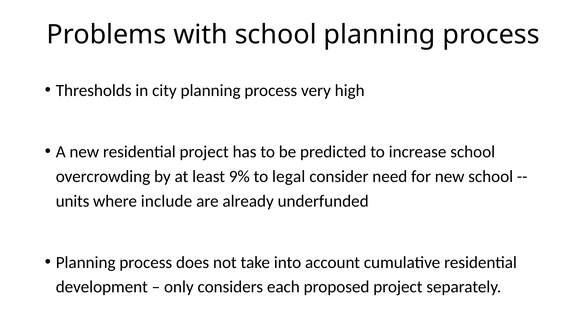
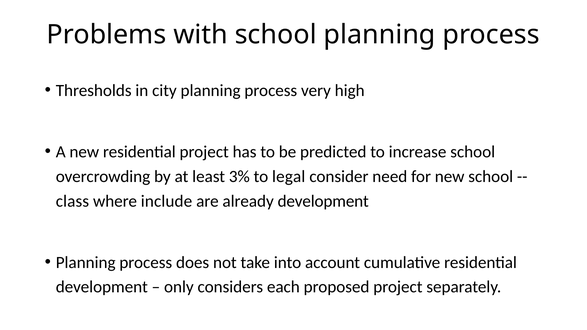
9%: 9% -> 3% (239, 177)
units: units -> class (72, 201)
already underfunded: underfunded -> development (323, 201)
